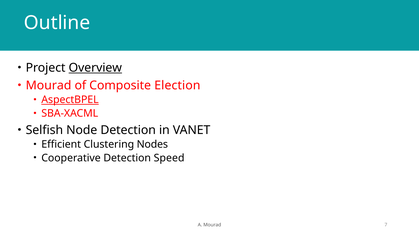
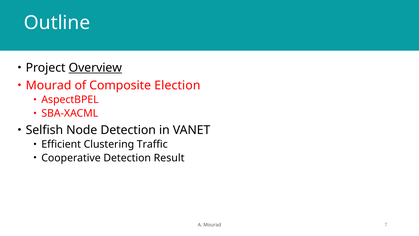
AspectBPEL underline: present -> none (70, 100)
Nodes: Nodes -> Traffic (152, 144)
Speed: Speed -> Result (169, 158)
